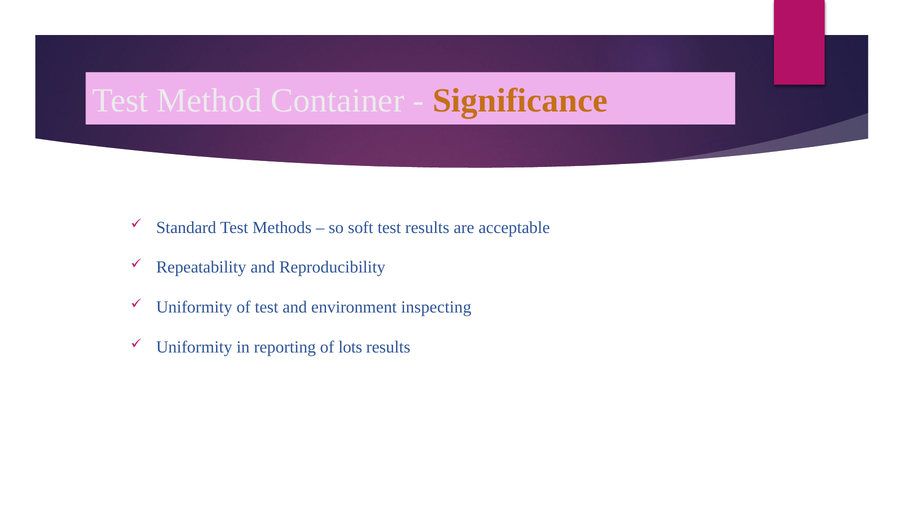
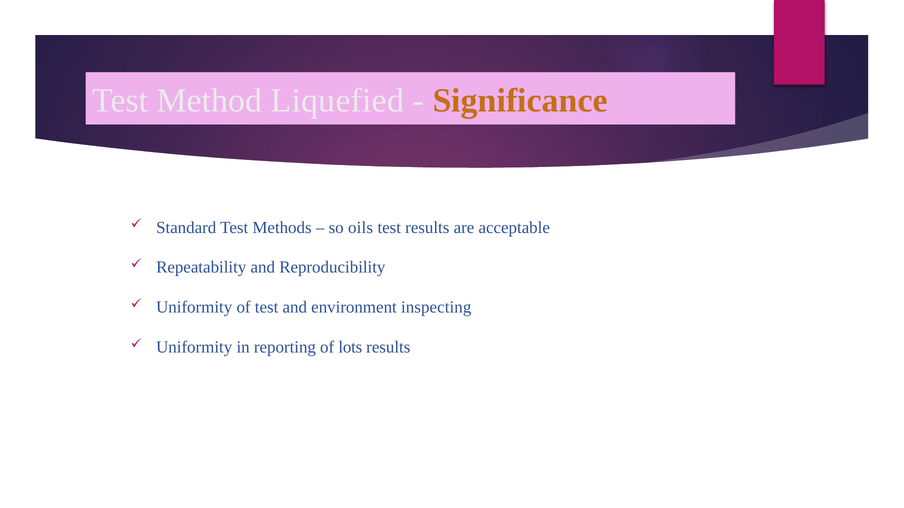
Container: Container -> Liquefied (337, 101)
soft: soft -> oils (361, 228)
